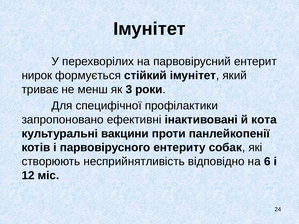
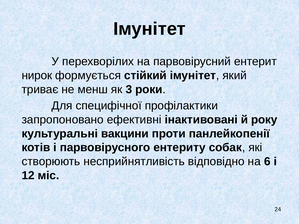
кота: кота -> року (264, 120)
